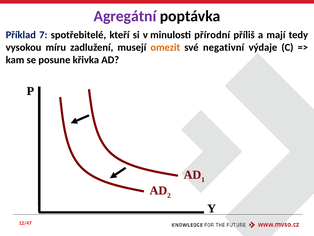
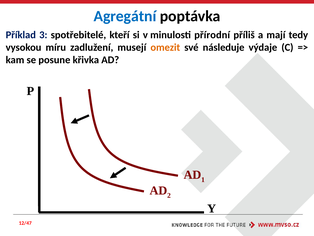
Agregátní colour: purple -> blue (125, 16)
7: 7 -> 3 (43, 35)
negativní: negativní -> následuje (224, 47)
